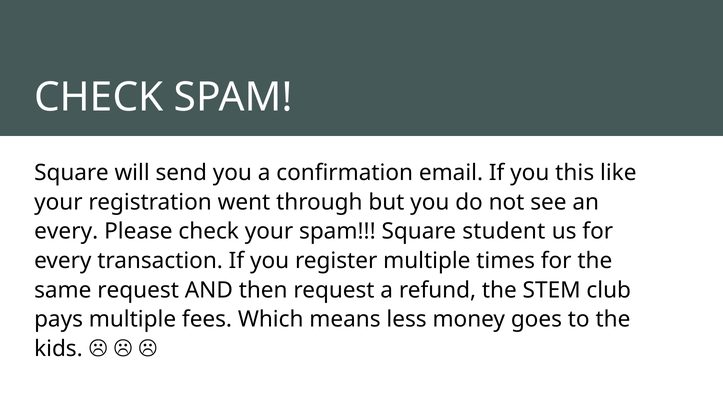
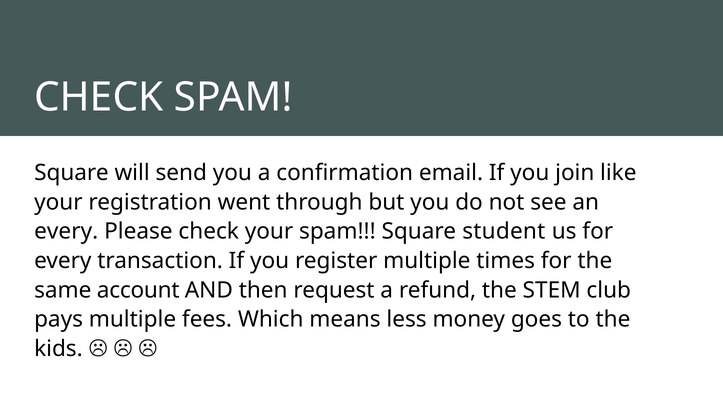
this: this -> join (575, 173)
same request: request -> account (138, 290)
